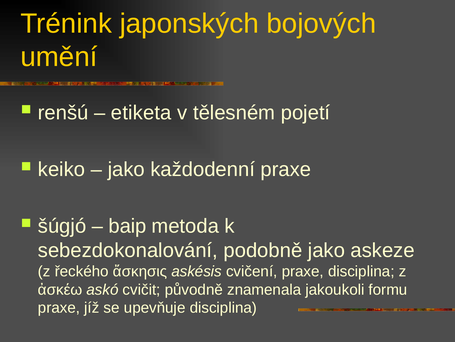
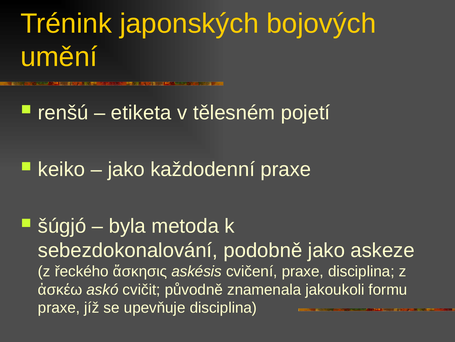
baip: baip -> byla (127, 226)
